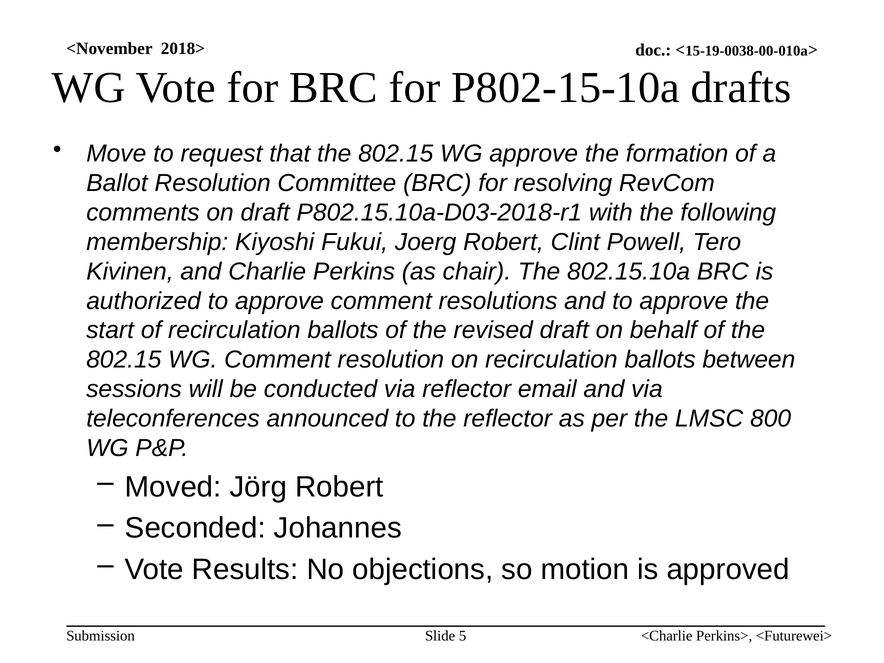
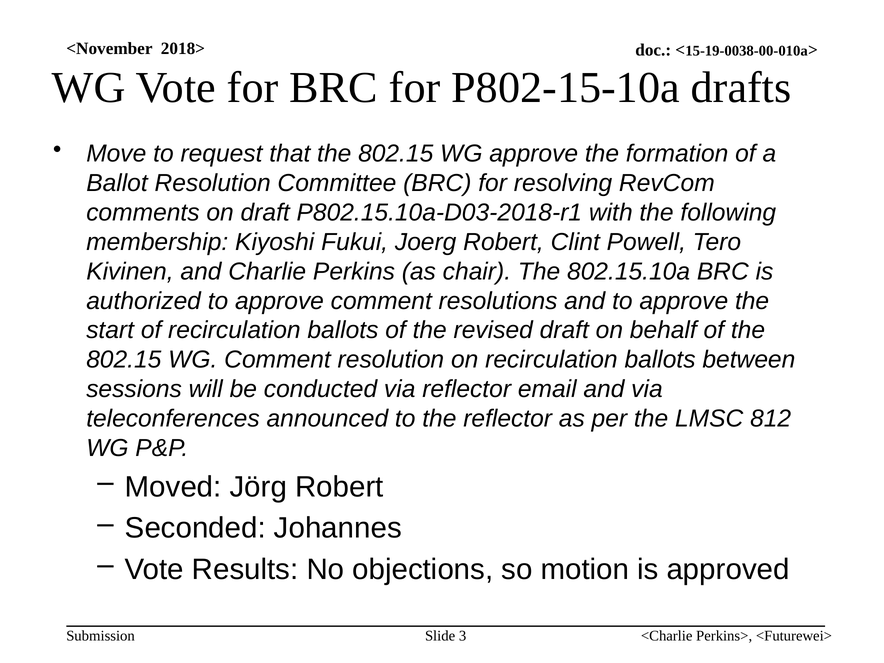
800: 800 -> 812 (771, 419)
5: 5 -> 3 (463, 636)
